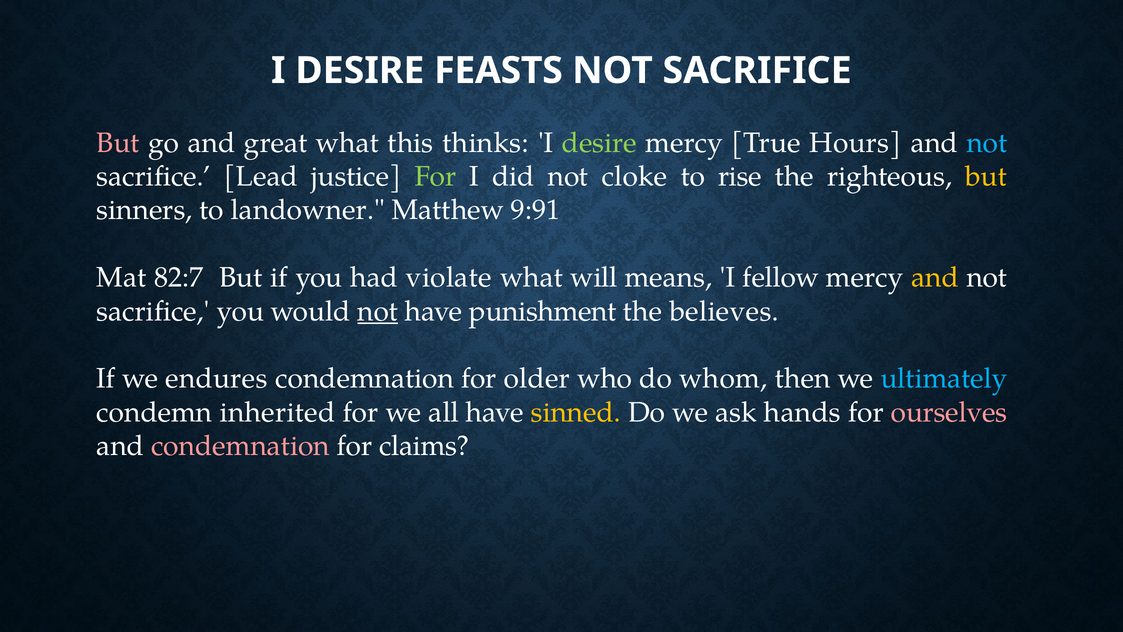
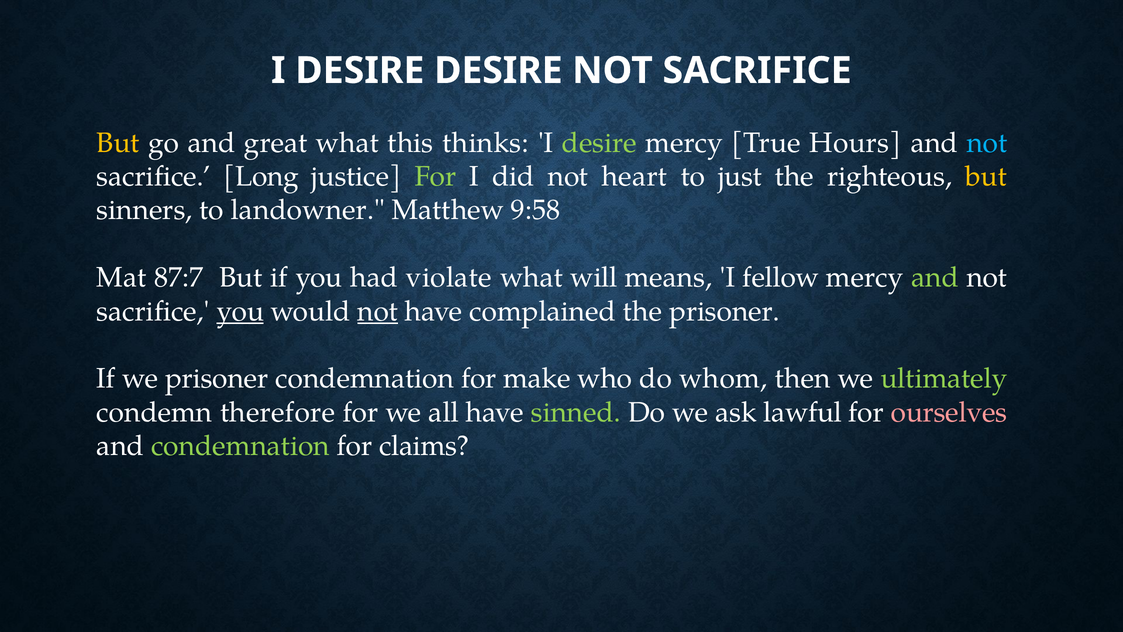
DESIRE FEASTS: FEASTS -> DESIRE (498, 71)
But colour: pink -> yellow (118, 143)
Lead: Lead -> Long (261, 176)
cloke: cloke -> heart (634, 176)
rise: rise -> just (740, 176)
9:91: 9:91 -> 9:58 (536, 210)
82:7: 82:7 -> 87:7 (179, 277)
and colour: yellow -> light green (935, 277)
you underline: none -> present (240, 311)
punishment: punishment -> complained (543, 311)
the believes: believes -> prisoner (724, 311)
we endures: endures -> prisoner (217, 379)
older: older -> make (537, 379)
ultimately colour: light blue -> light green (944, 379)
inherited: inherited -> therefore (278, 412)
sinned colour: yellow -> light green (576, 412)
hands: hands -> lawful (803, 412)
condemnation colour: pink -> light green (240, 446)
